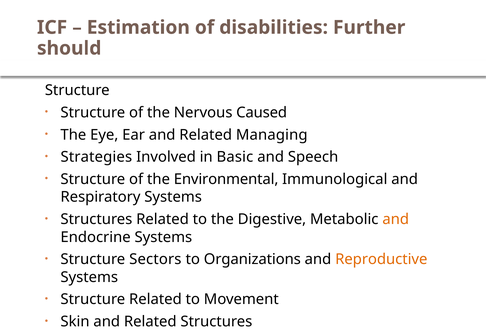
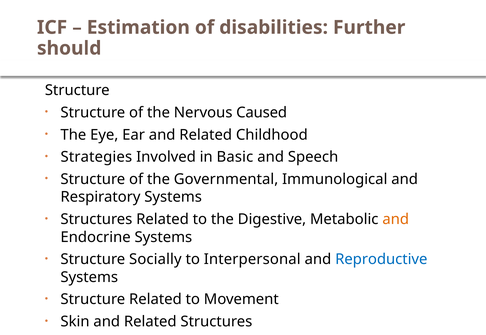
Managing: Managing -> Childhood (272, 135)
Environmental: Environmental -> Governmental (226, 179)
Sectors: Sectors -> Socially (155, 259)
Organizations: Organizations -> Interpersonal (252, 259)
Reproductive colour: orange -> blue (381, 259)
